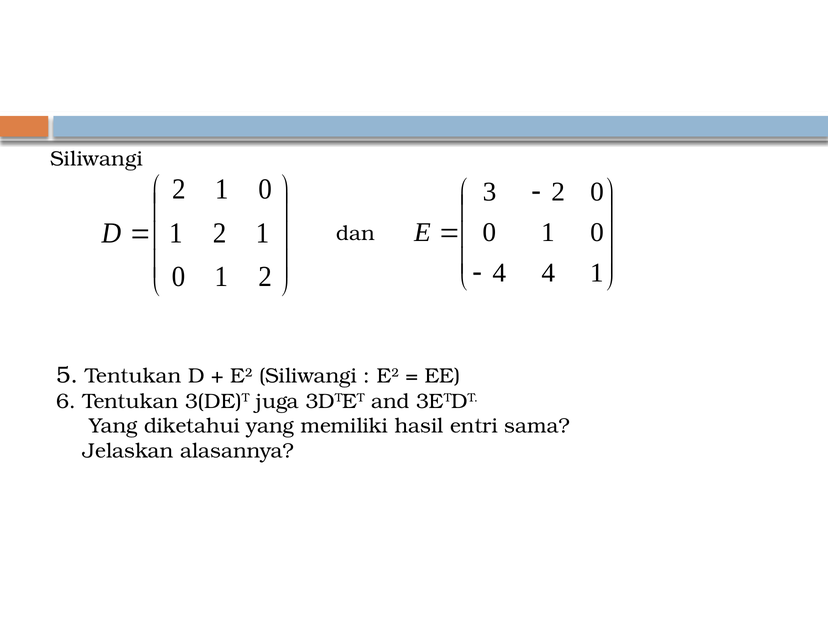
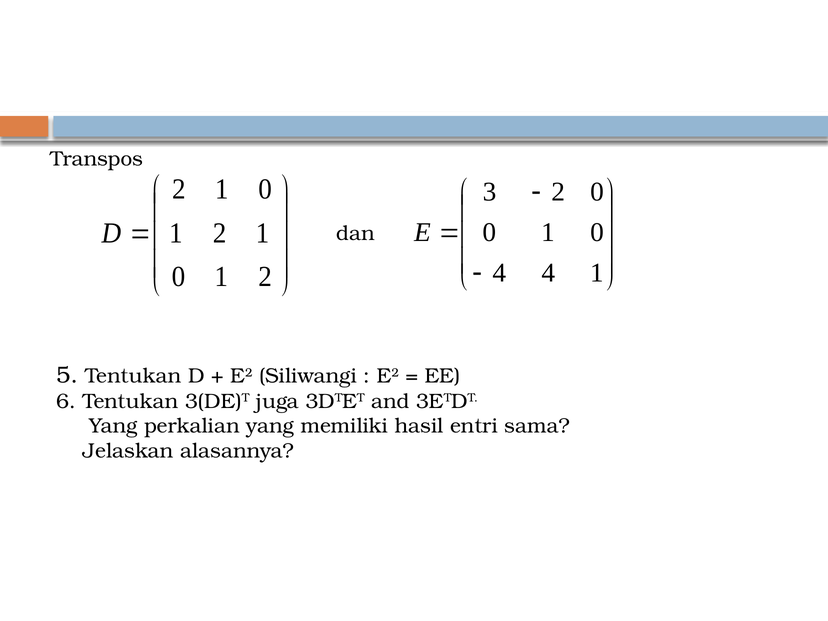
Siliwangi: Siliwangi -> Transpos (97, 159)
diketahui: diketahui -> perkalian (192, 426)
